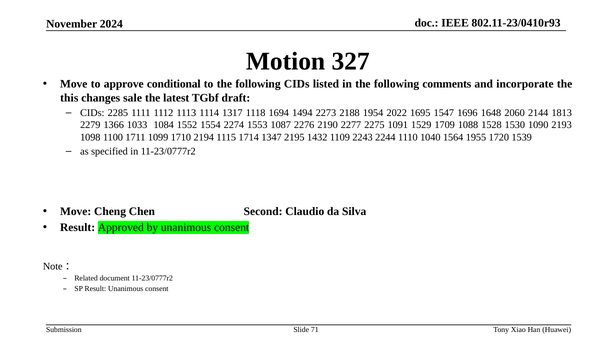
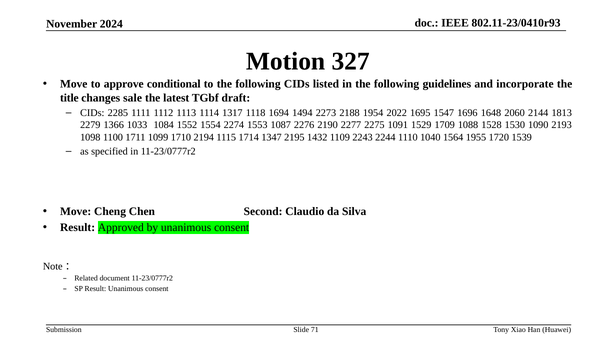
comments: comments -> guidelines (447, 84)
this: this -> title (69, 98)
